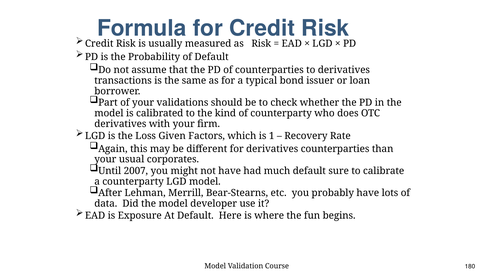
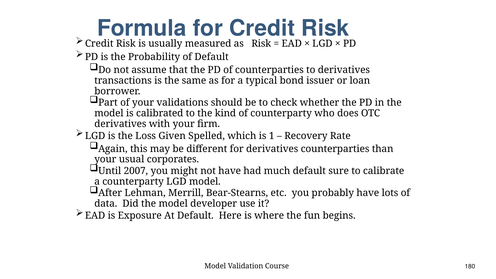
Factors: Factors -> Spelled (207, 136)
